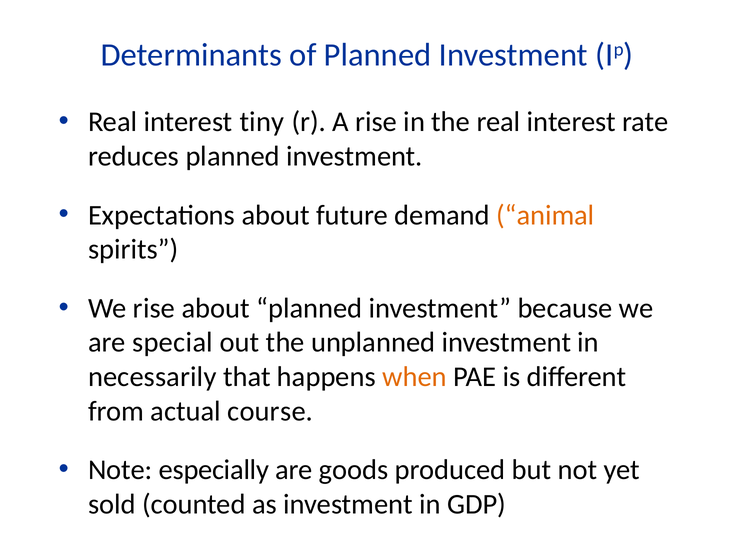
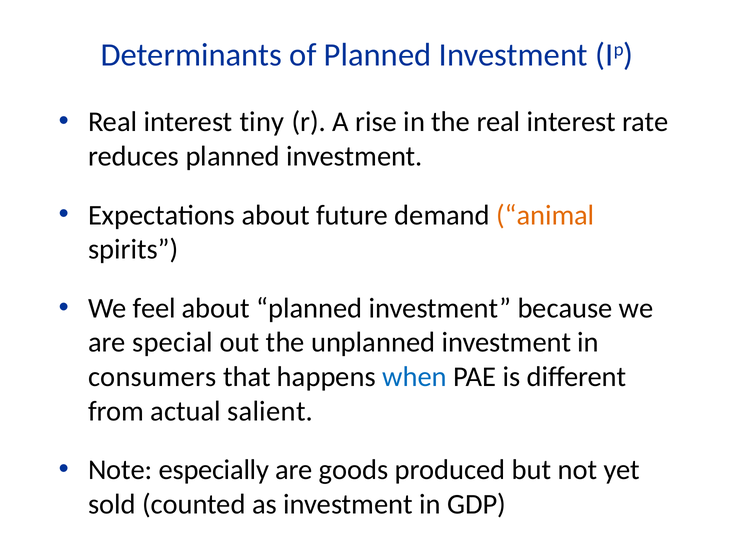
We rise: rise -> feel (154, 308)
necessarily: necessarily -> consumers (152, 376)
when colour: orange -> blue (414, 376)
course: course -> salient (270, 411)
